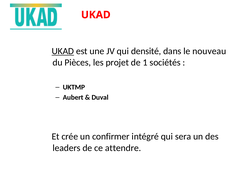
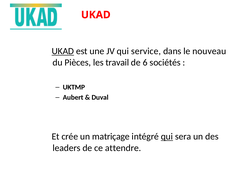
densité: densité -> service (146, 51)
projet: projet -> travail (117, 62)
1: 1 -> 6 (145, 62)
confirmer: confirmer -> matriçage (111, 136)
qui underline: none -> present (167, 136)
